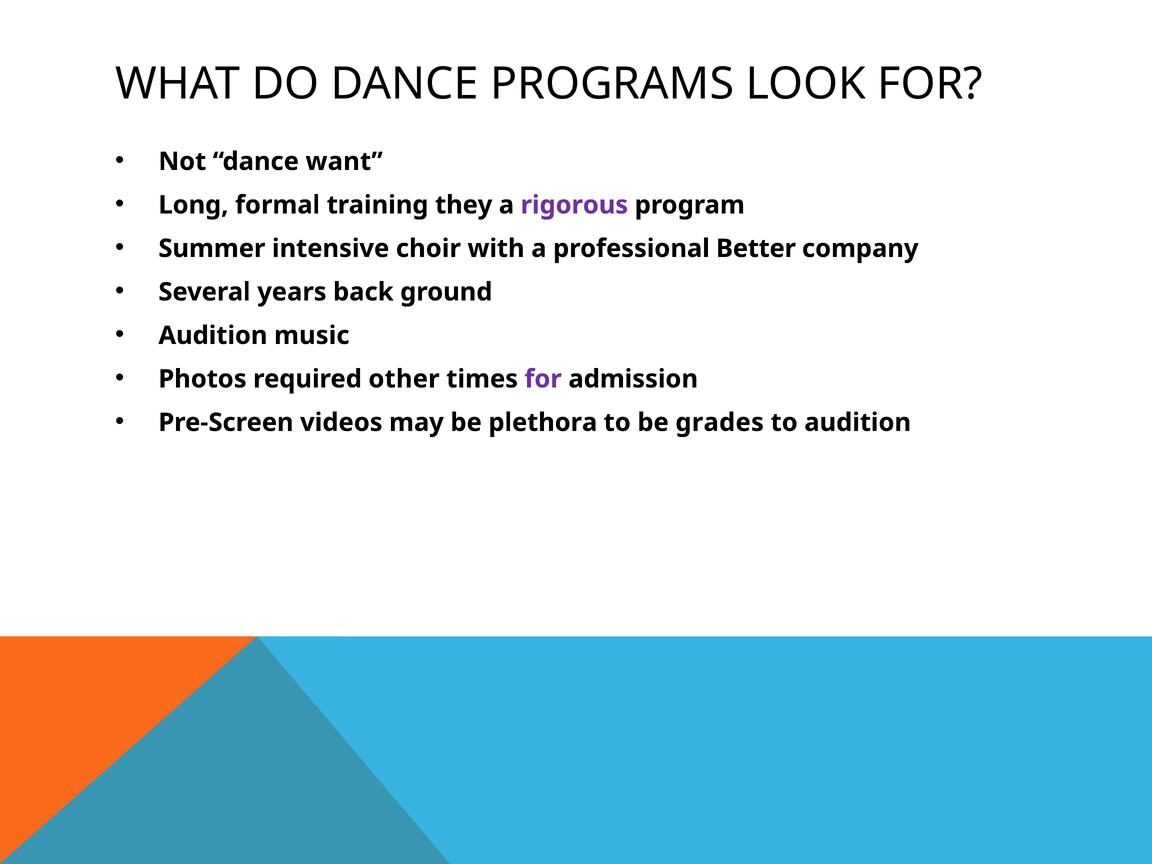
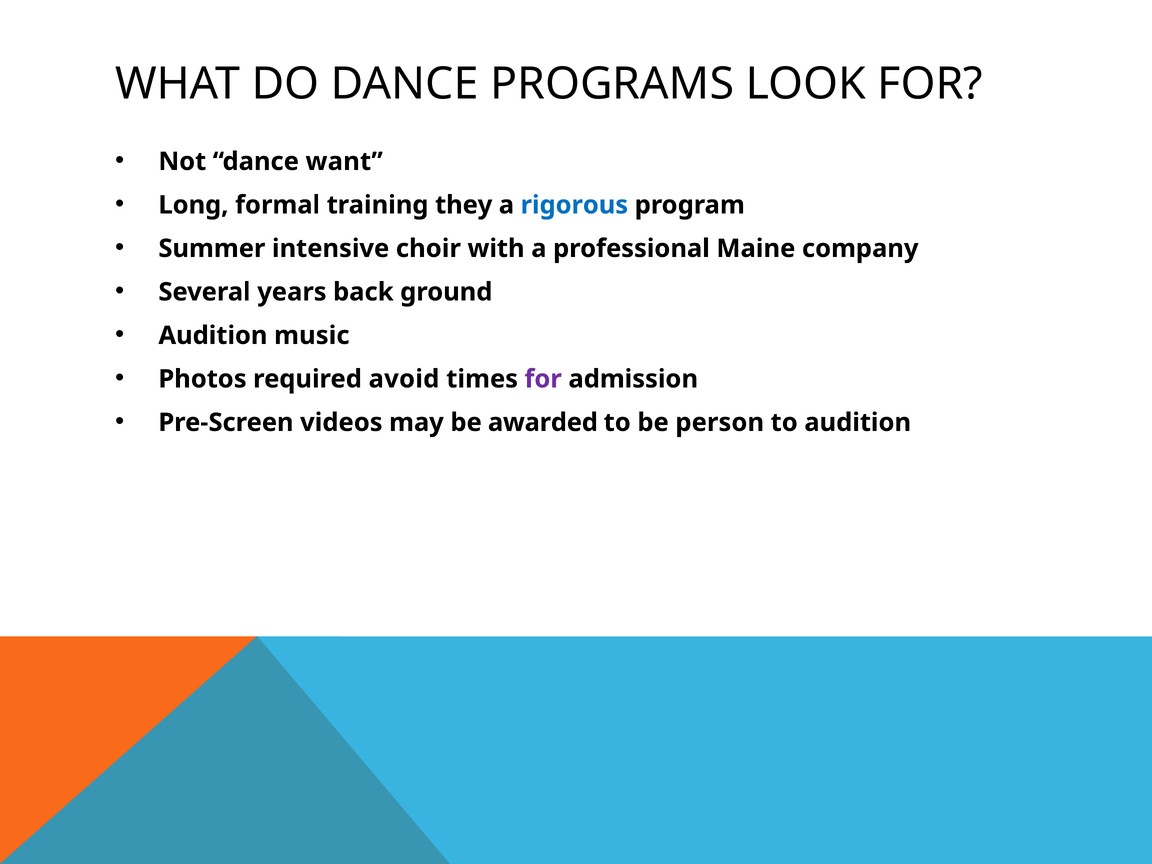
rigorous colour: purple -> blue (574, 205)
Better: Better -> Maine (756, 249)
other: other -> avoid (404, 379)
plethora: plethora -> awarded (543, 423)
grades: grades -> person (720, 423)
